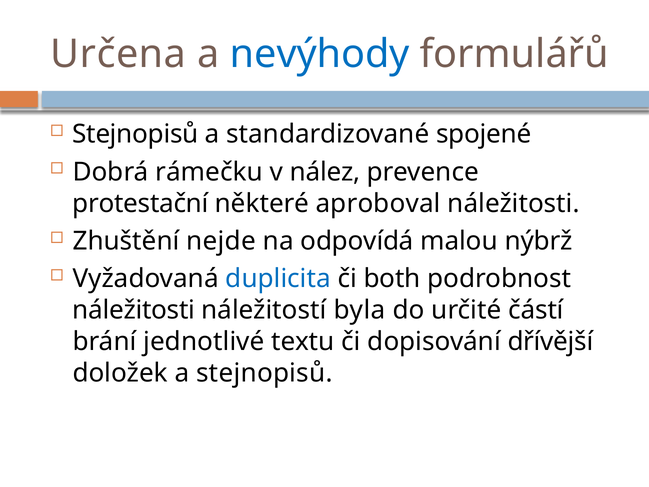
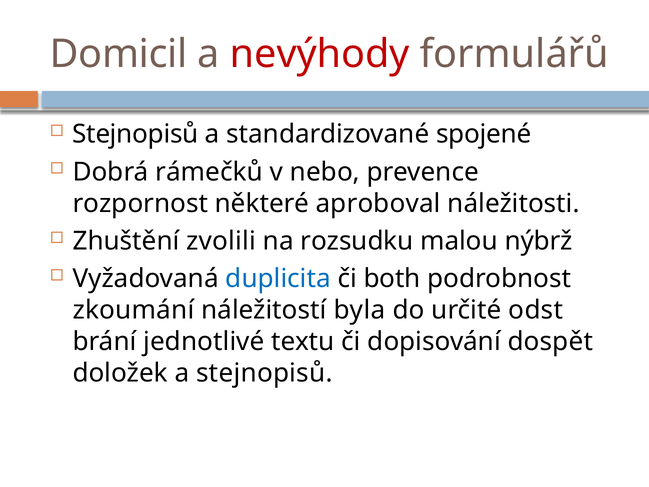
Určena: Určena -> Domicil (119, 54)
nevýhody colour: blue -> red (320, 54)
rámečku: rámečku -> rámečků (209, 172)
nález: nález -> nebo (325, 172)
protestační: protestační -> rozpornost (140, 203)
nejde: nejde -> zvolili (221, 241)
odpovídá: odpovídá -> rozsudku (357, 241)
náležitosti: náležitosti -> zkoumání (133, 310)
částí: částí -> odst (536, 310)
dřívější: dřívější -> dospět (550, 341)
